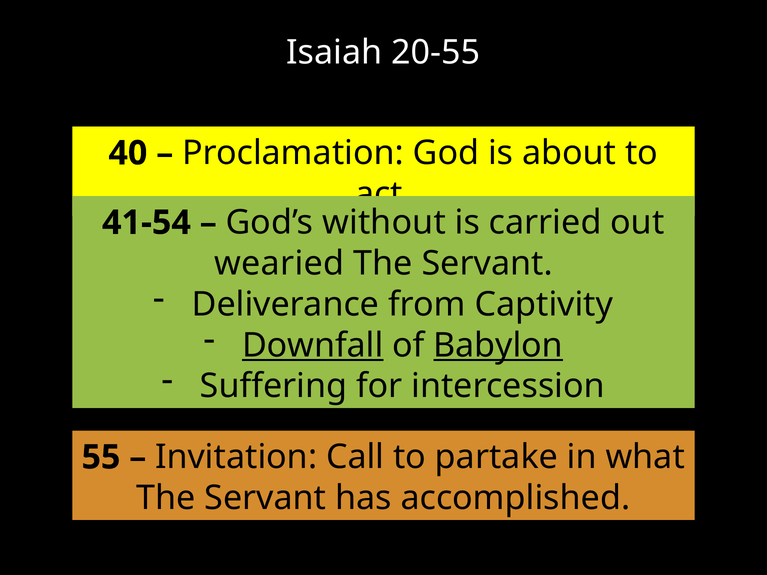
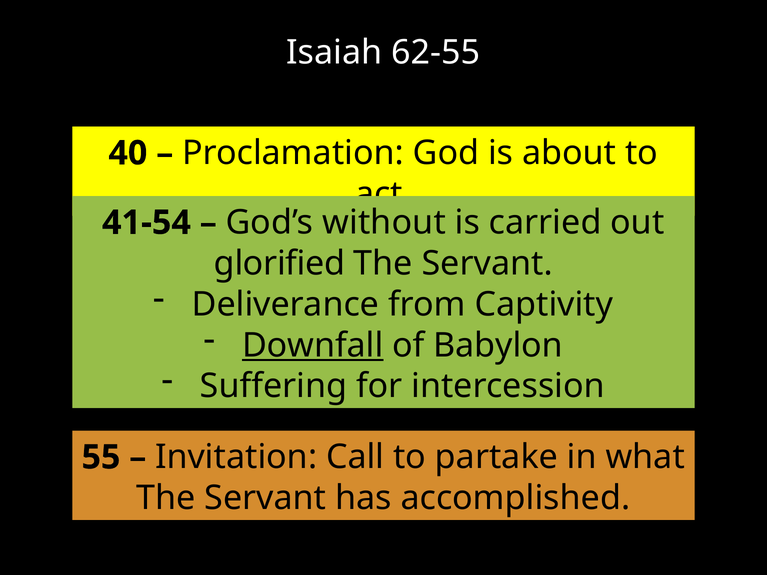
20-55: 20-55 -> 62-55 (436, 53)
wearied: wearied -> glorified (280, 264)
Babylon underline: present -> none (498, 345)
